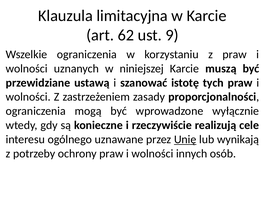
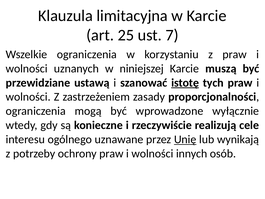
62: 62 -> 25 (126, 35)
9: 9 -> 7 (172, 35)
istotę underline: none -> present (185, 83)
